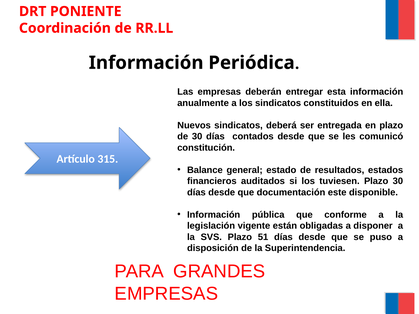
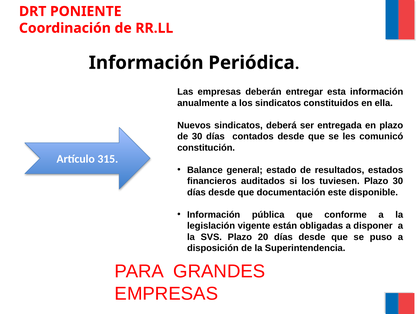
51: 51 -> 20 (263, 237)
